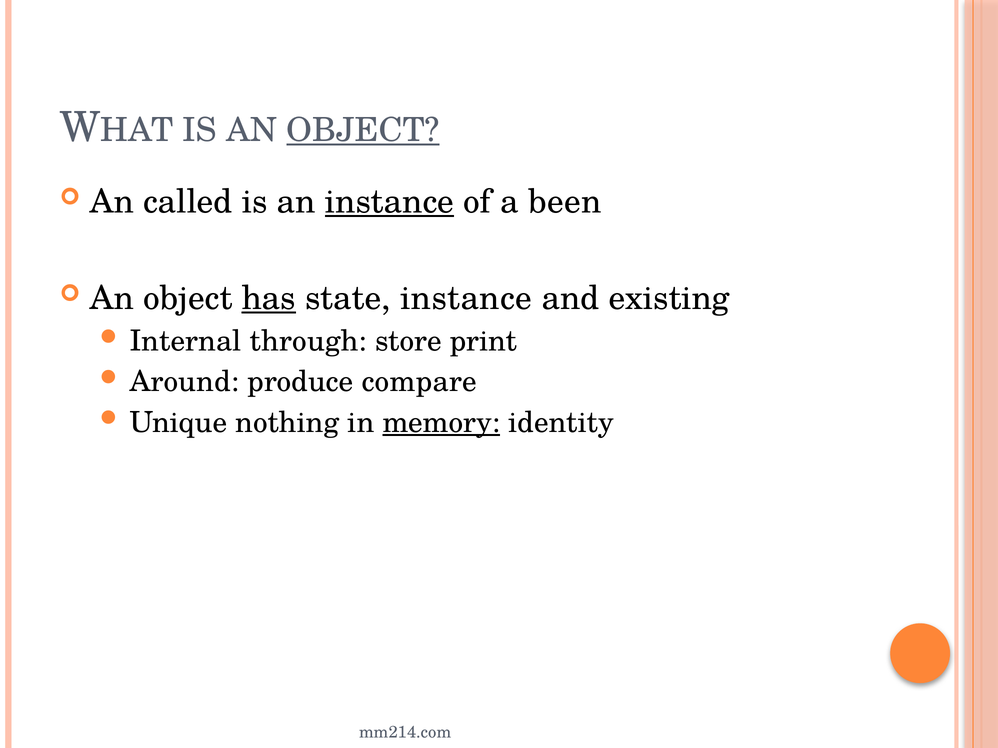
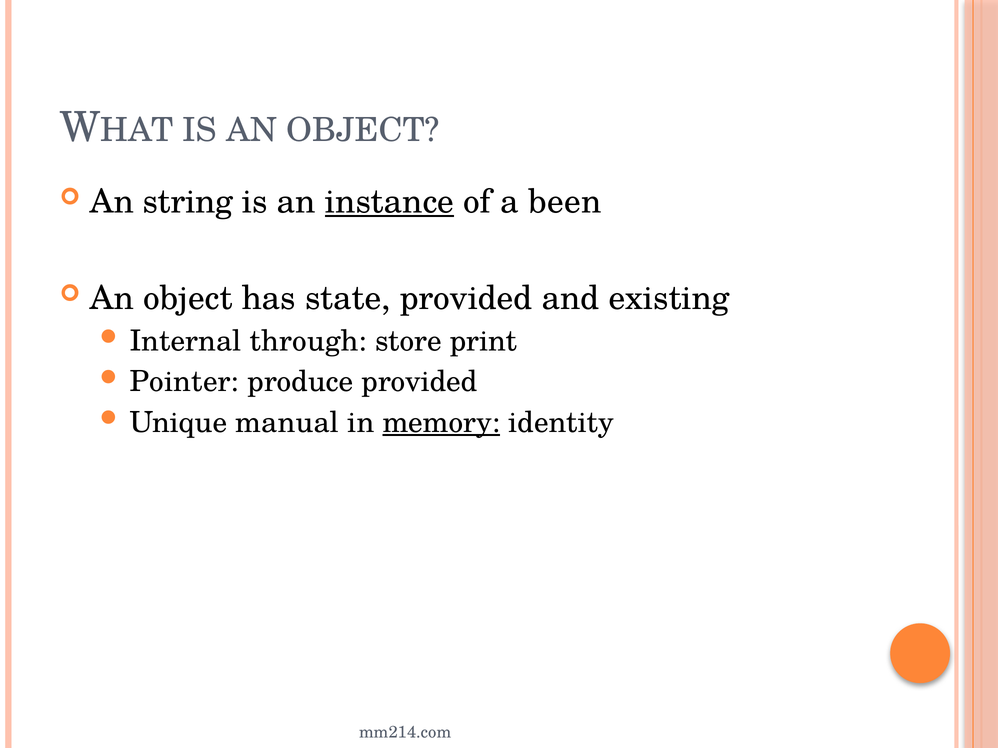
OBJECT underline: present -> none (363, 130)
called: called -> string (188, 202)
has underline: present -> none (269, 298)
state instance: instance -> provided (466, 298)
Around: Around -> Pointer (184, 382)
produce compare: compare -> provided (419, 382)
nothing: nothing -> manual (287, 423)
